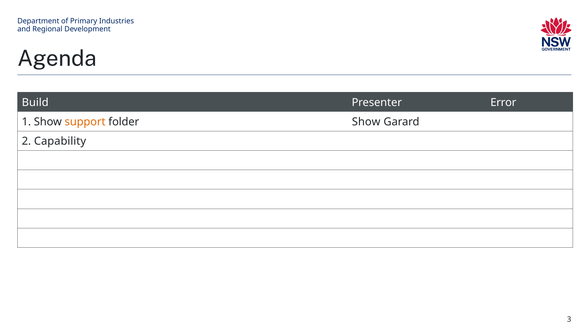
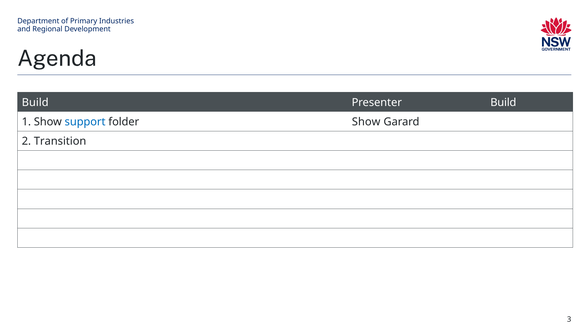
Presenter Error: Error -> Build (503, 102)
support colour: orange -> blue (85, 122)
Capability: Capability -> Transition (60, 141)
